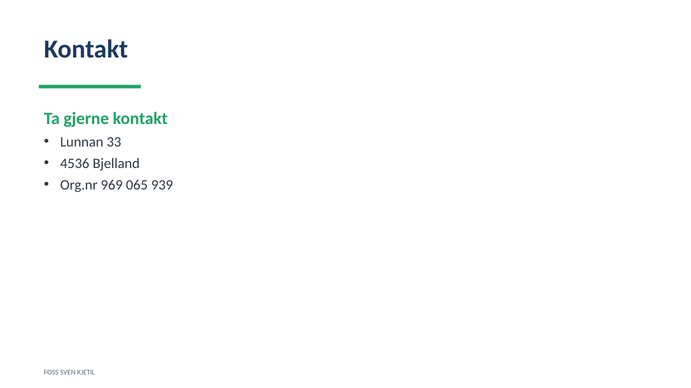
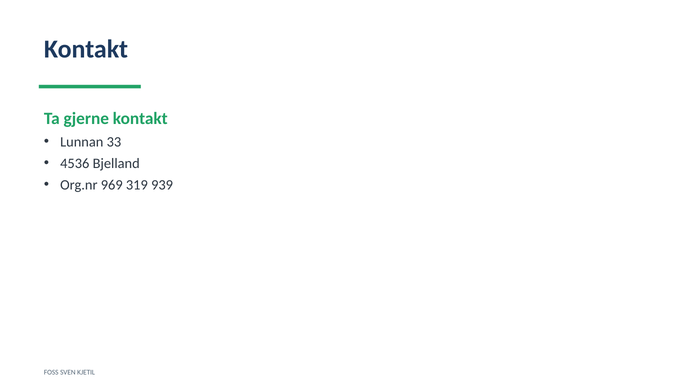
065: 065 -> 319 (137, 185)
